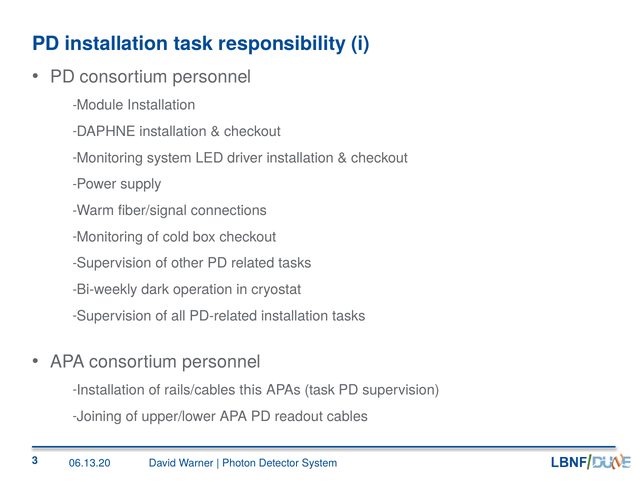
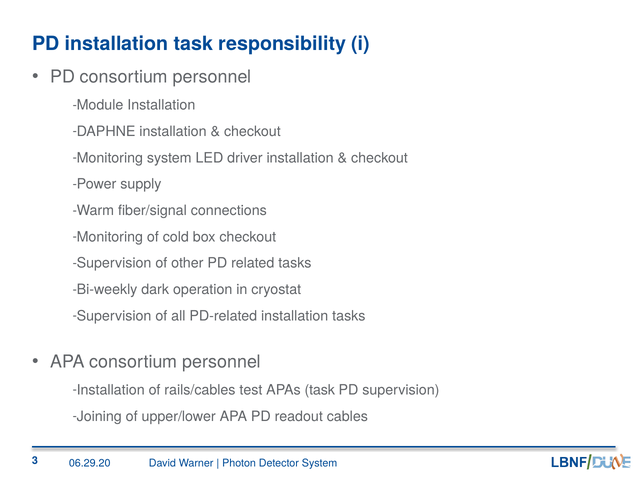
this: this -> test (251, 390)
06.13.20: 06.13.20 -> 06.29.20 (90, 464)
